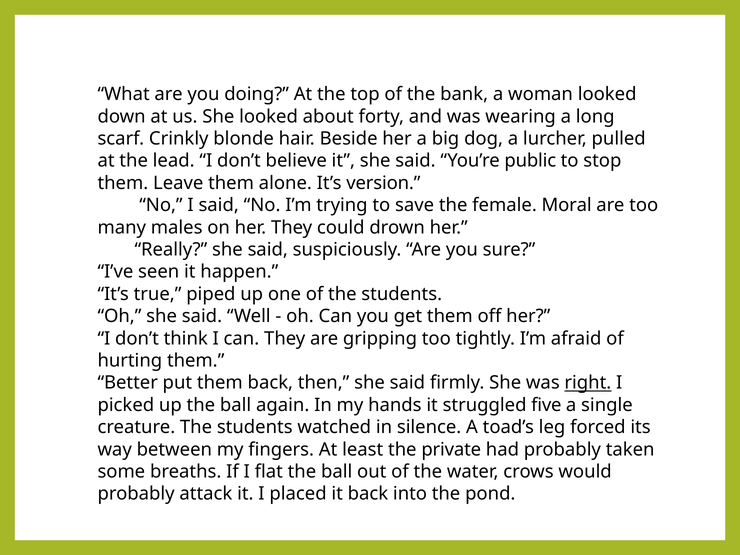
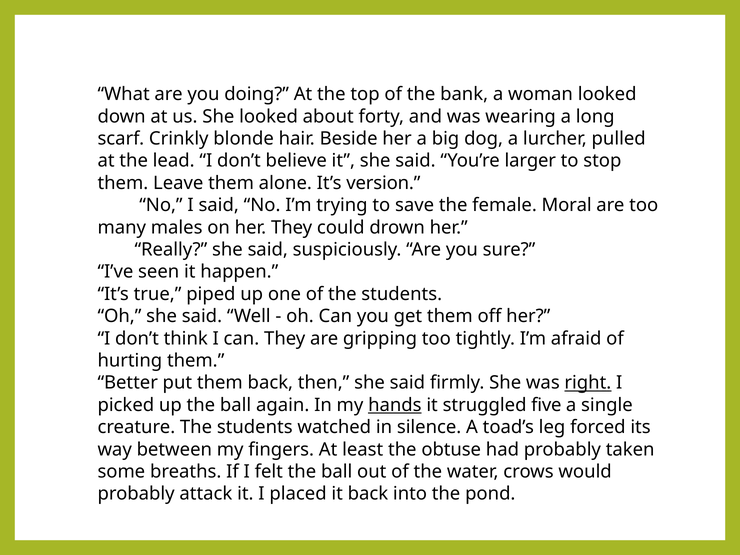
public: public -> larger (530, 161)
hands underline: none -> present (395, 405)
private: private -> obtuse (451, 449)
flat: flat -> felt (269, 472)
